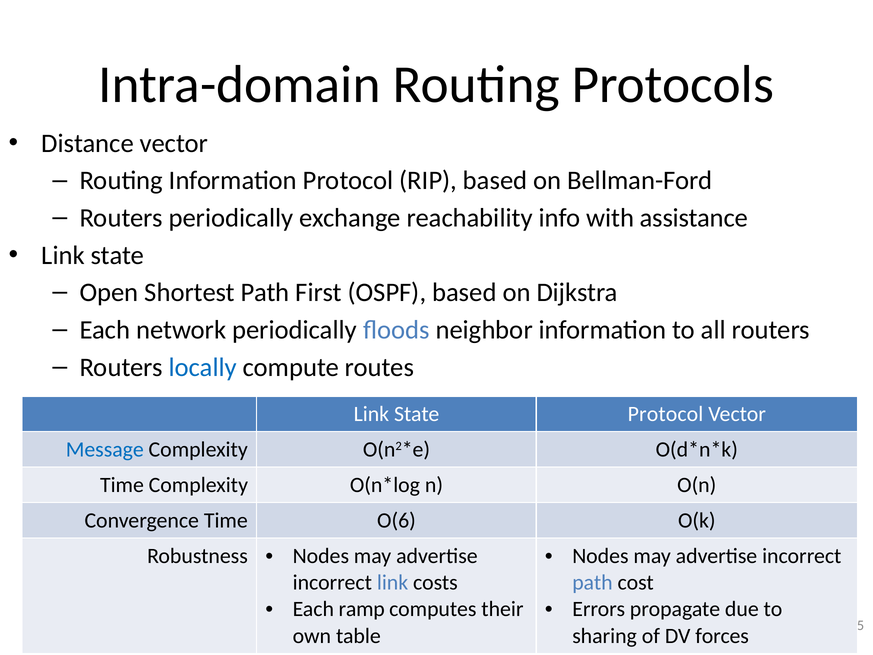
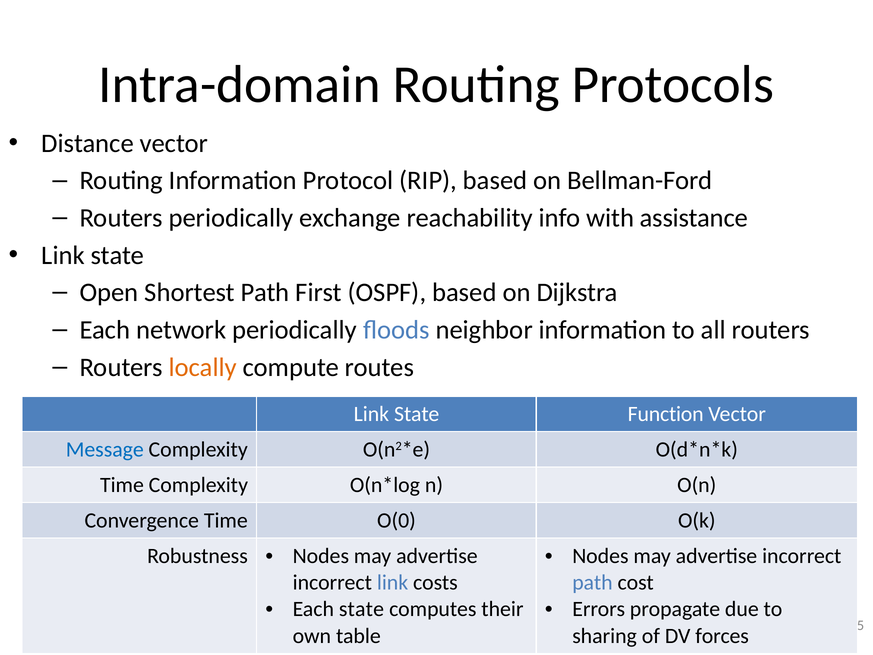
locally colour: blue -> orange (203, 367)
State Protocol: Protocol -> Function (666, 414)
O(6: O(6 -> O(0 (396, 520)
Each ramp: ramp -> state (361, 609)
